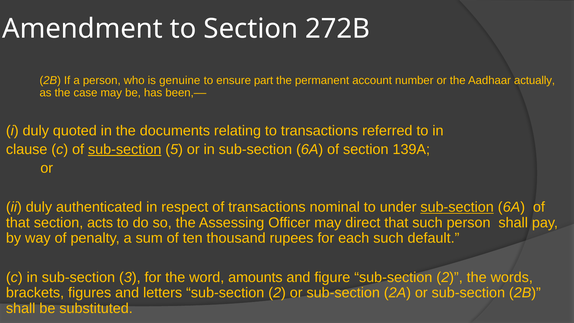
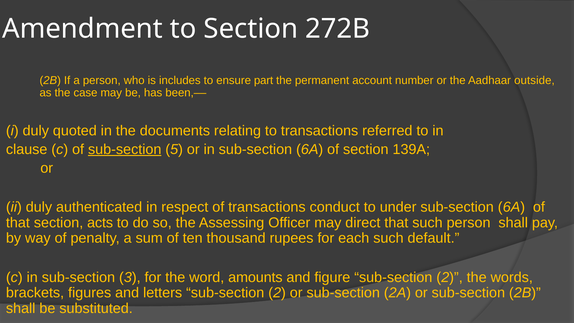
genuine: genuine -> includes (180, 80)
actually: actually -> outside (534, 80)
nominal: nominal -> conduct (335, 207)
sub-section underline: present -> none (457, 207)
